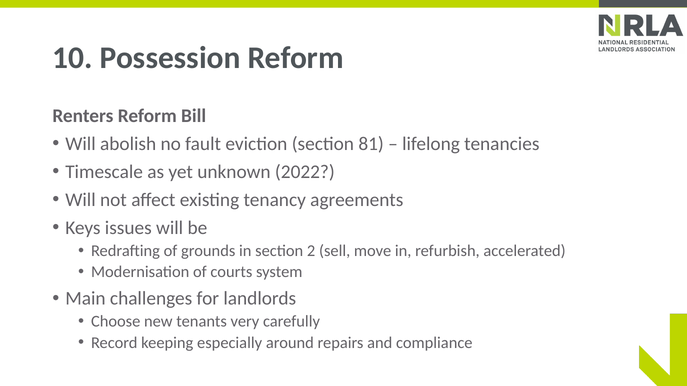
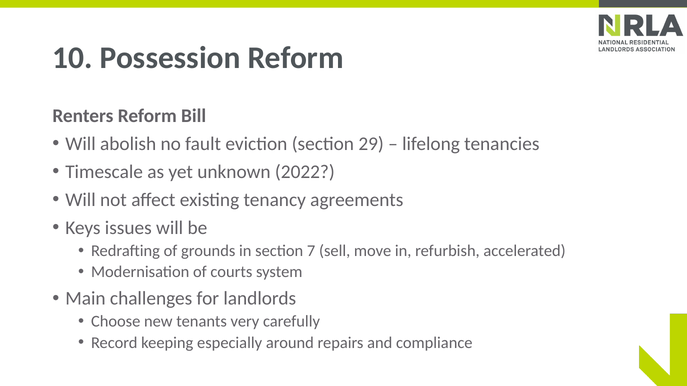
81: 81 -> 29 (371, 144)
2: 2 -> 7 (311, 251)
